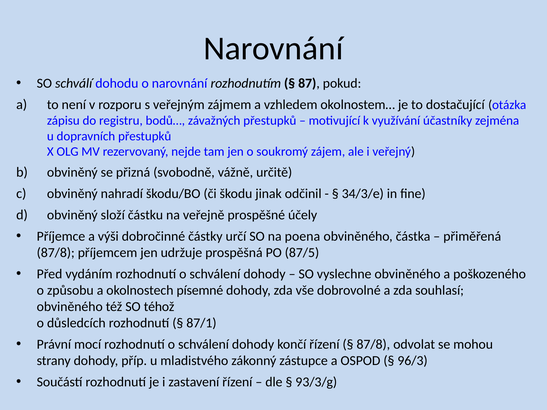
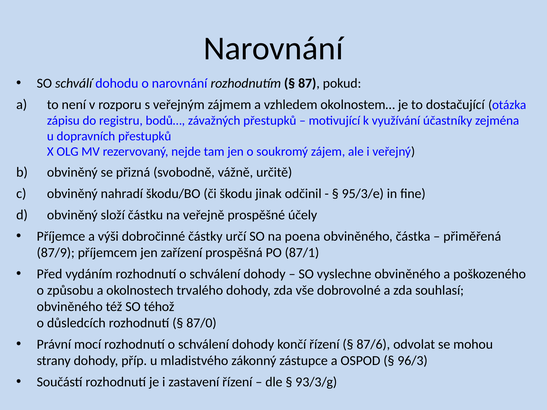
34/3/e: 34/3/e -> 95/3/e (363, 194)
87/8: 87/8 -> 87/9 (56, 253)
udržuje: udržuje -> zařízení (181, 253)
87/5: 87/5 -> 87/1 (302, 253)
písemné: písemné -> trvalého (200, 290)
87/1: 87/1 -> 87/0 (201, 323)
87/8: 87/8 -> 87/6 (373, 345)
